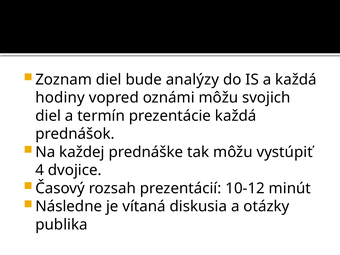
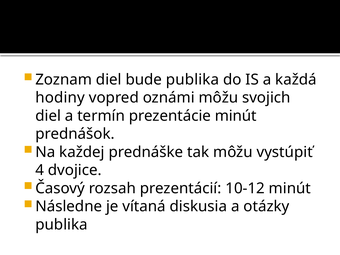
bude analýzy: analýzy -> publika (192, 80)
prezentácie každá: každá -> minút (236, 116)
